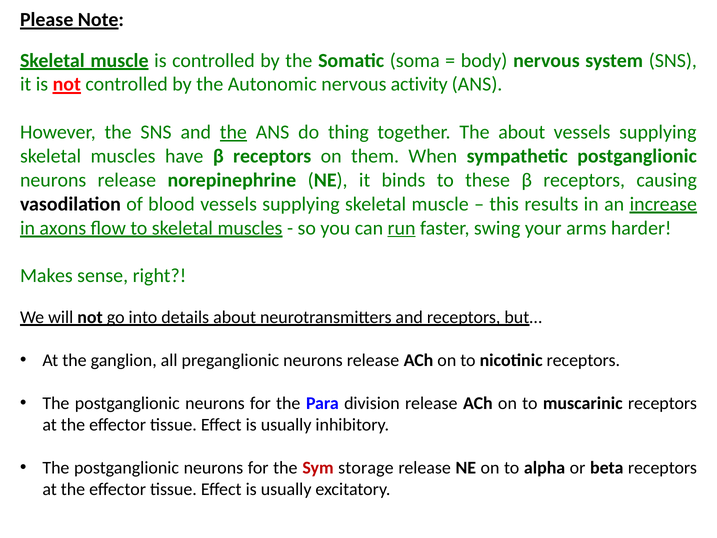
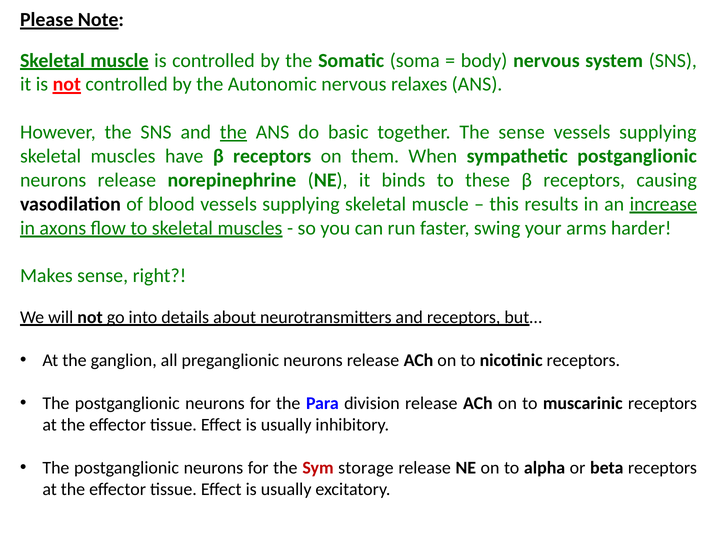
activity: activity -> relaxes (419, 84)
thing: thing -> basic (348, 132)
The about: about -> sense (522, 132)
run underline: present -> none (402, 228)
